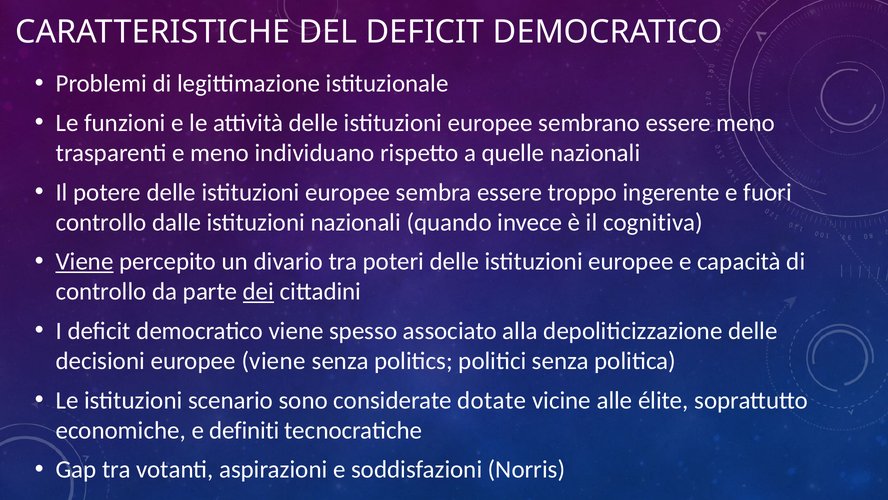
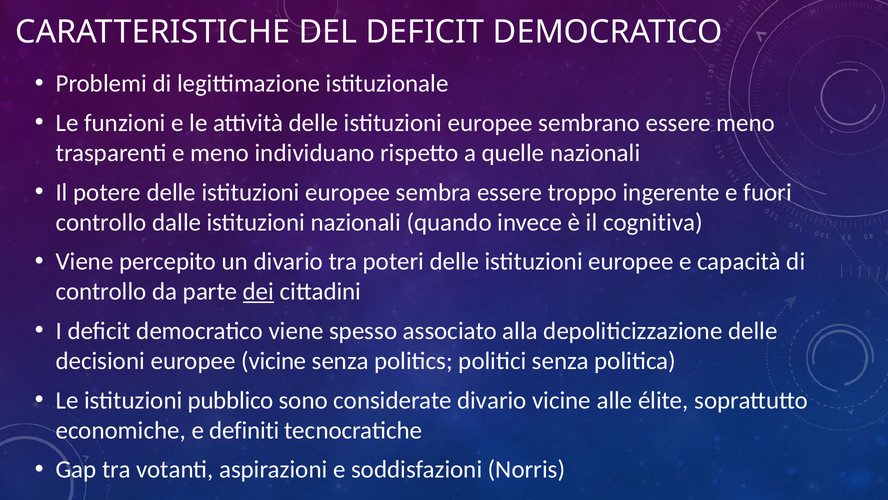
Viene underline: present -> none (85, 261)
europee viene: viene -> vicine (274, 361)
scenario: scenario -> pubblico (231, 400)
considerate dotate: dotate -> divario (492, 400)
